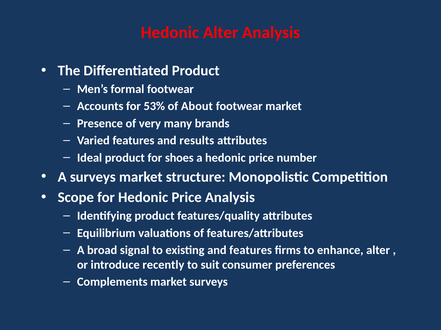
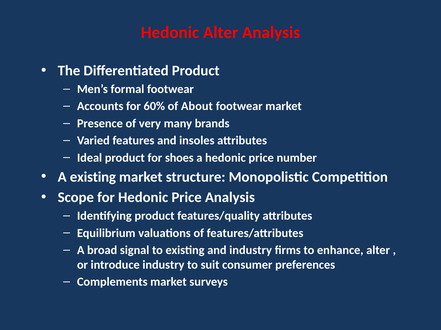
53%: 53% -> 60% (154, 107)
results: results -> insoles (197, 141)
A surveys: surveys -> existing (93, 177)
and features: features -> industry (251, 251)
introduce recently: recently -> industry (163, 265)
